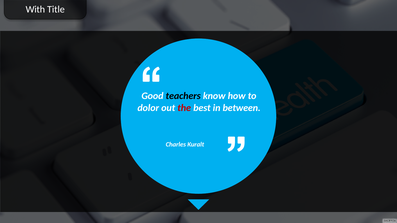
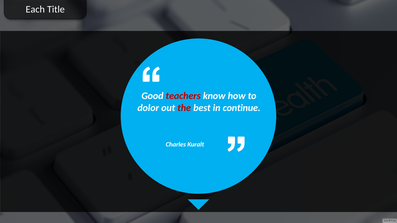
With: With -> Each (35, 9)
teachers colour: black -> red (183, 96)
between: between -> continue (242, 108)
